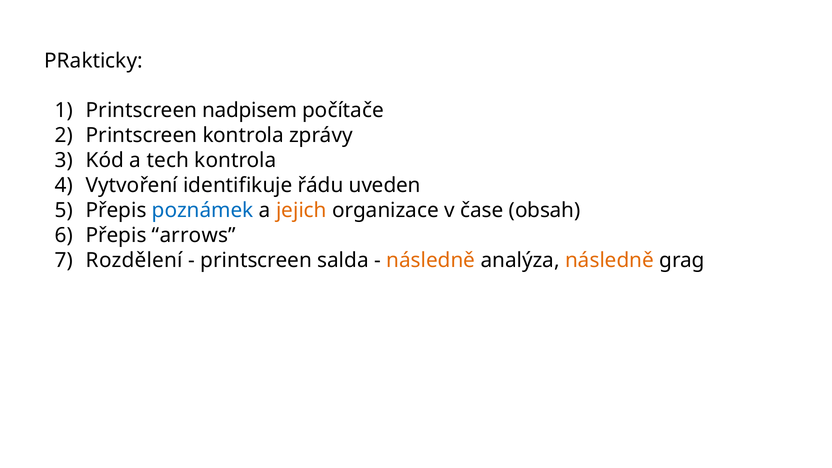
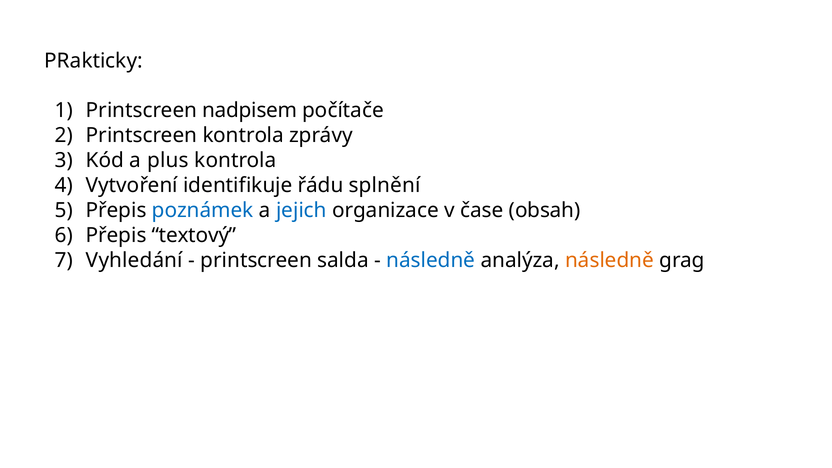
tech: tech -> plus (168, 161)
uveden: uveden -> splnění (385, 185)
jejich colour: orange -> blue (301, 210)
arrows: arrows -> textový (194, 235)
Rozdělení: Rozdělení -> Vyhledání (134, 260)
následně colour: orange -> blue (431, 260)
